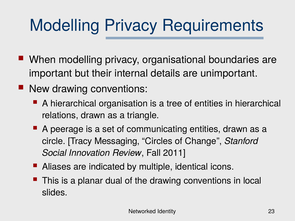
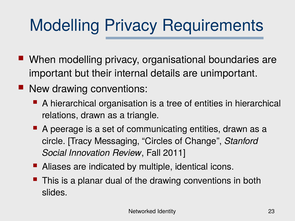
local: local -> both (252, 181)
